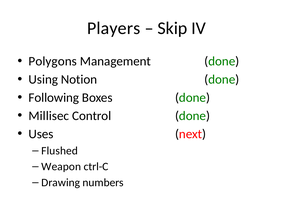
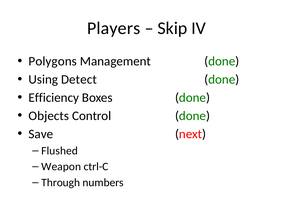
Notion: Notion -> Detect (79, 80)
Following: Following -> Efficiency (54, 98)
Millisec: Millisec -> Objects (49, 116)
Uses: Uses -> Save (41, 134)
Drawing: Drawing -> Through (61, 183)
